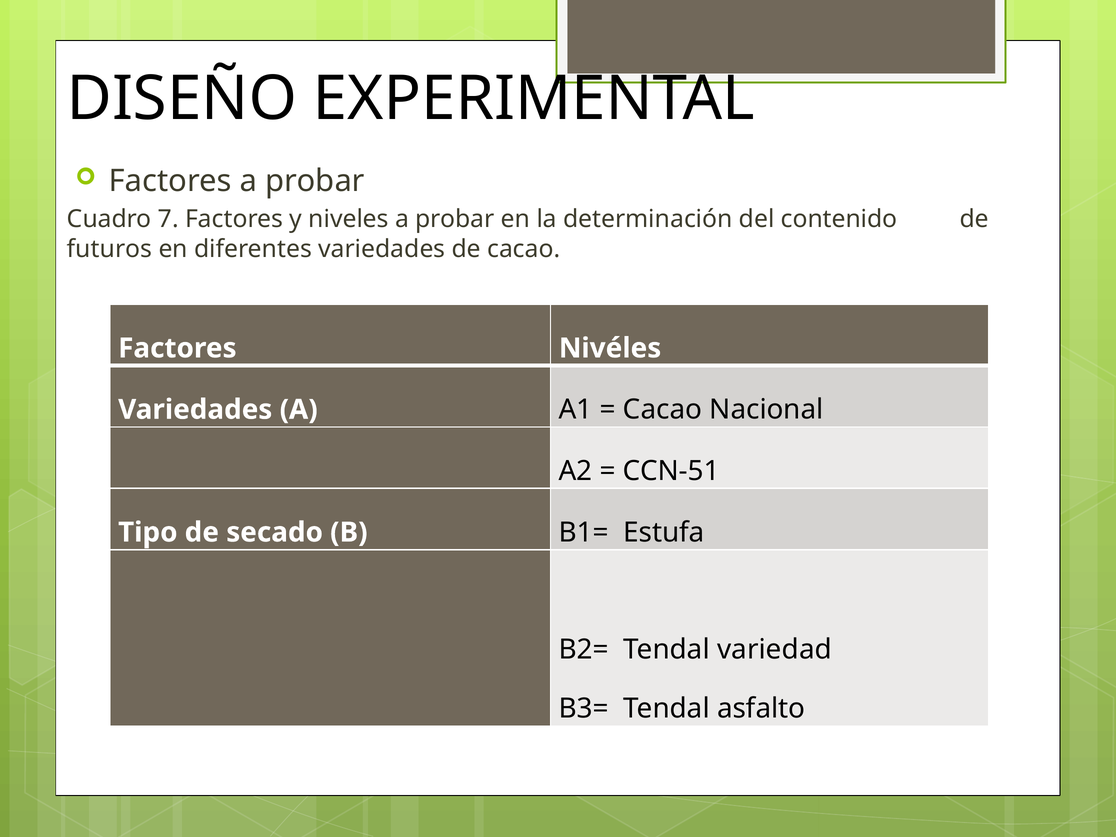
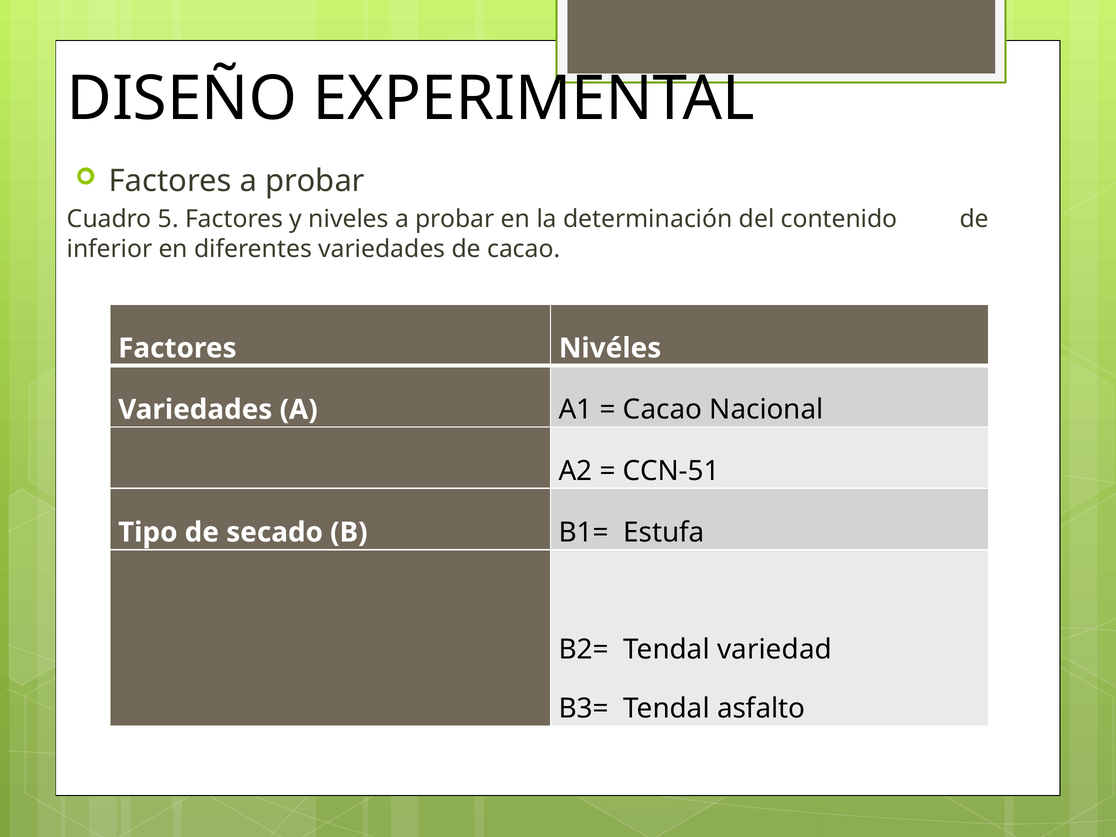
7: 7 -> 5 (168, 219)
futuros: futuros -> inferior (110, 249)
